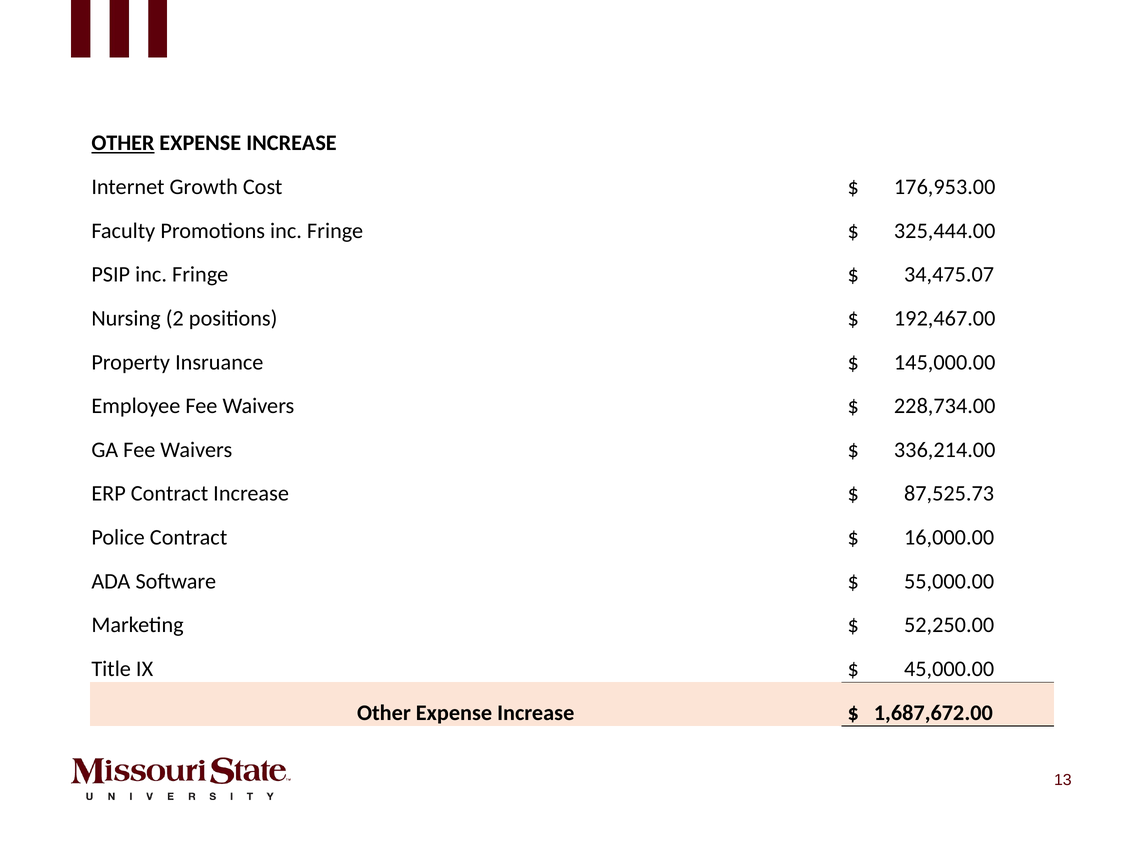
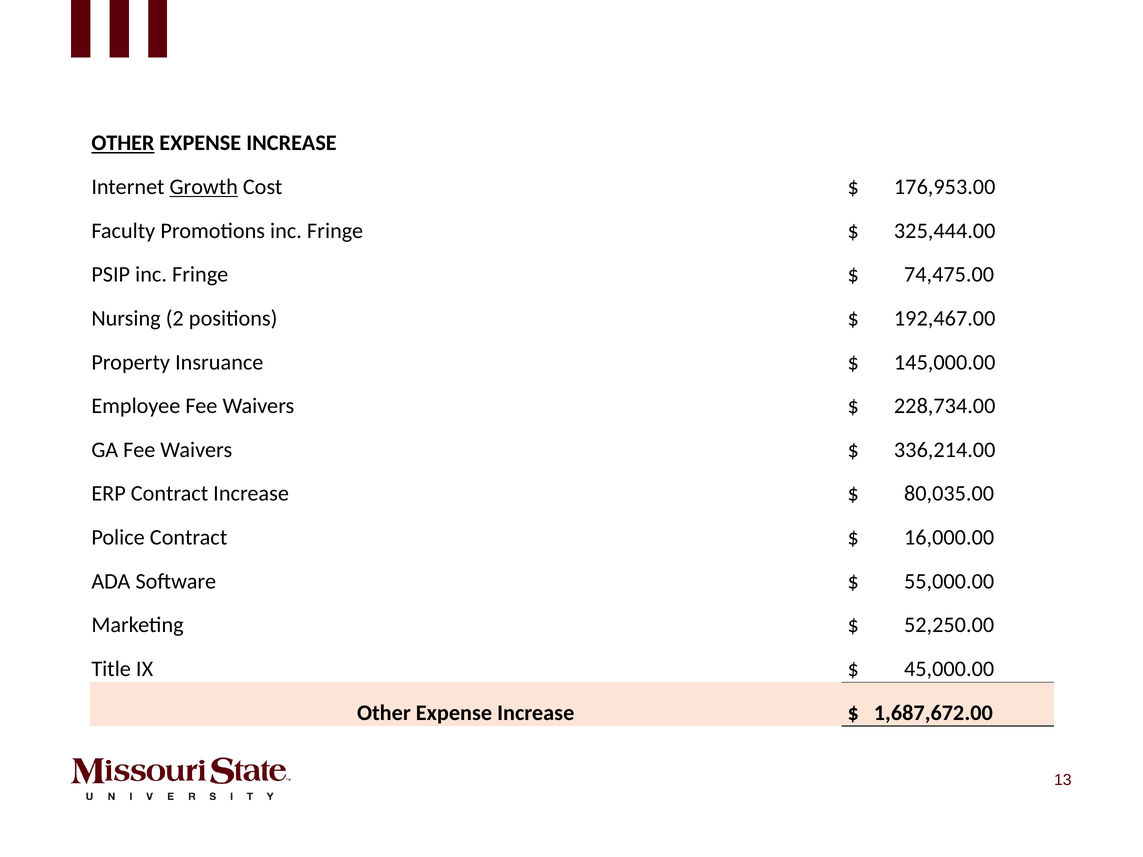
Growth underline: none -> present (204, 187)
34,475.07: 34,475.07 -> 74,475.00 (949, 275)
87,525.73: 87,525.73 -> 80,035.00 (949, 494)
